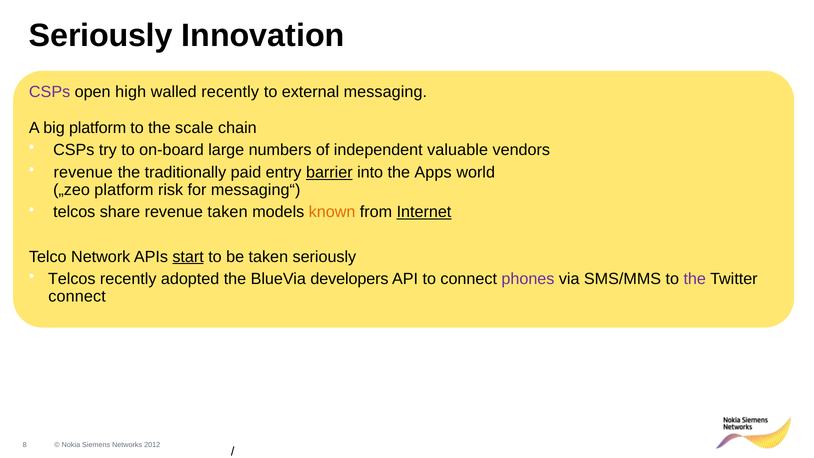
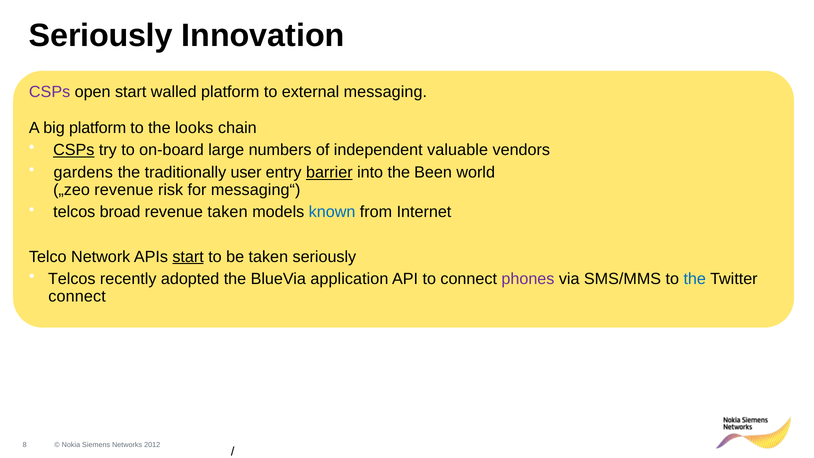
open high: high -> start (131, 92)
walled recently: recently -> platform (230, 92)
scale: scale -> looks (194, 128)
CSPs underline: none -> present (74, 150)
revenue: revenue -> gardens (83, 172)
paid: paid -> user (246, 172)
Apps: Apps -> Been (433, 172)
„zeo platform: platform -> revenue (124, 190)
share: share -> broad (120, 212)
known colour: orange -> blue (332, 212)
Internet underline: present -> none (424, 212)
developers: developers -> application (349, 279)
the colour: purple -> blue (695, 279)
